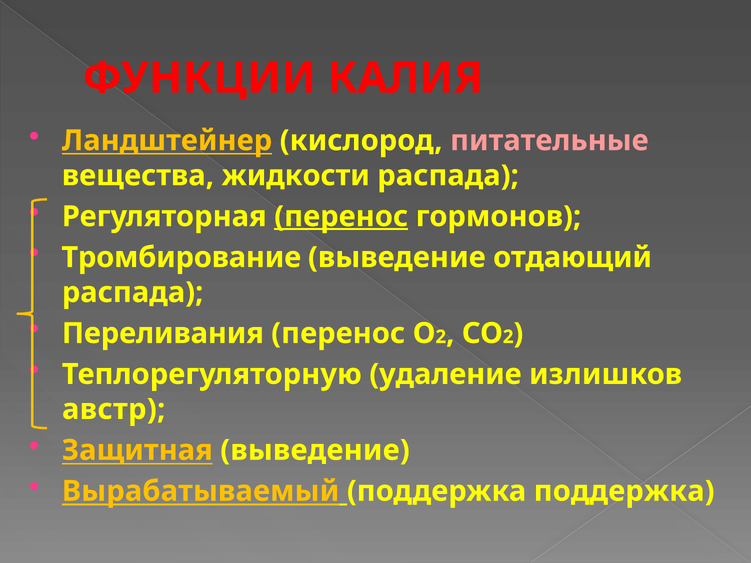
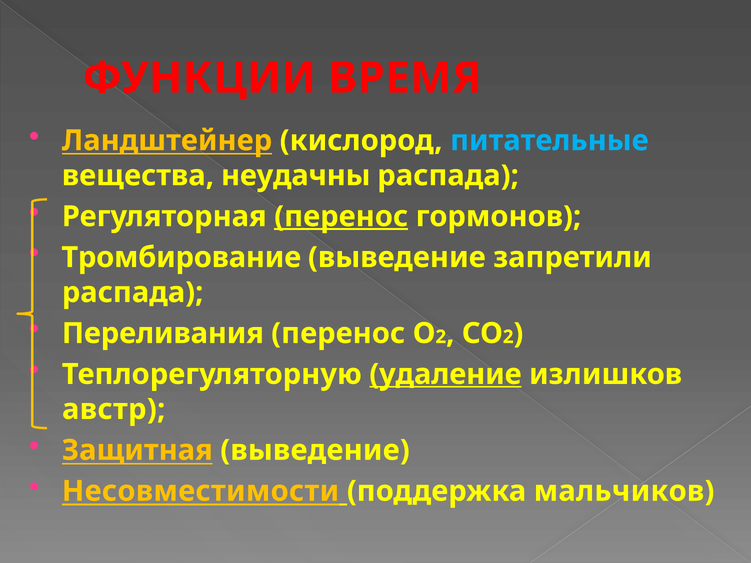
КАЛИЯ: КАЛИЯ -> ВРЕМЯ (405, 78)
питательные colour: pink -> light blue (549, 141)
жидкости: жидкости -> неудачны (296, 176)
отдающий: отдающий -> запретили (572, 258)
удаление underline: none -> present (445, 374)
Вырабатываемый: Вырабатываемый -> Несовместимости (200, 491)
поддержка поддержка: поддержка -> мальчиков (624, 491)
